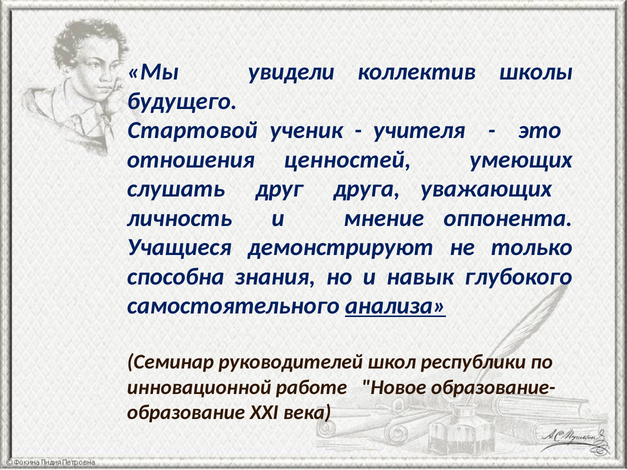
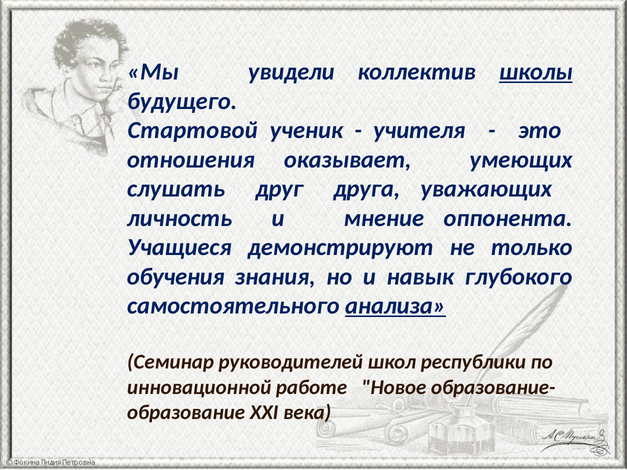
школы underline: none -> present (536, 72)
ценностей: ценностей -> оказывает (348, 160)
способна: способна -> обучения (176, 277)
